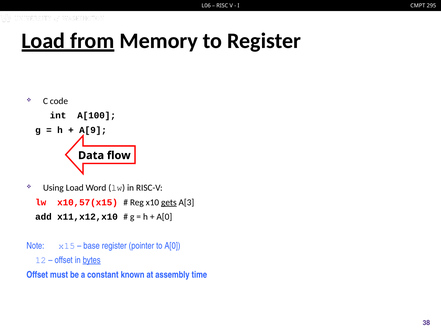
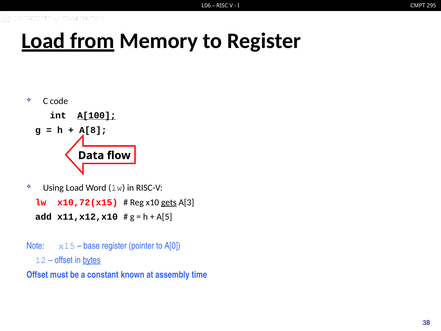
A[100 underline: none -> present (97, 115)
A[9: A[9 -> A[8 (93, 130)
x10,57(x15: x10,57(x15 -> x10,72(x15 (88, 202)
A[0: A[0 -> A[5 (164, 217)
